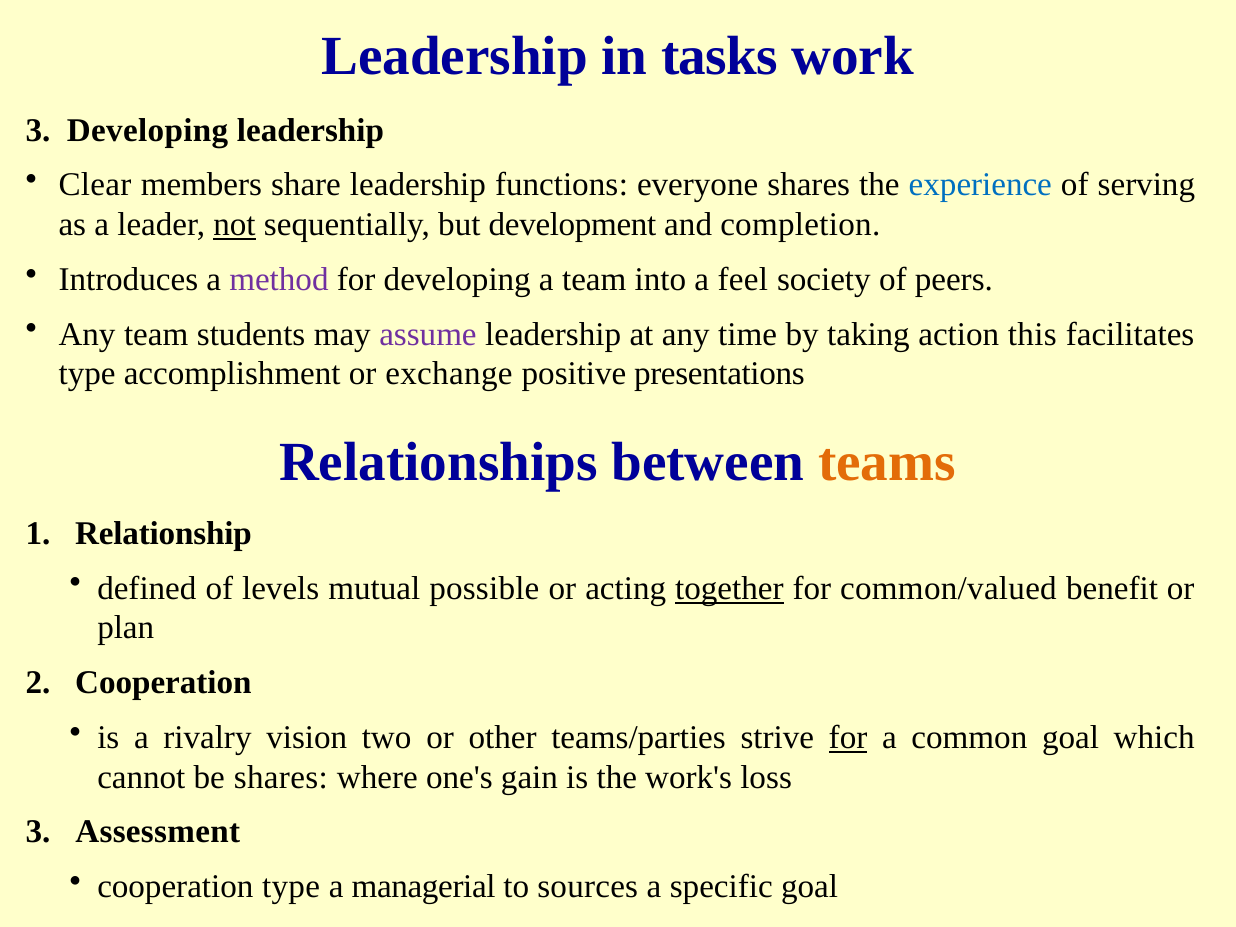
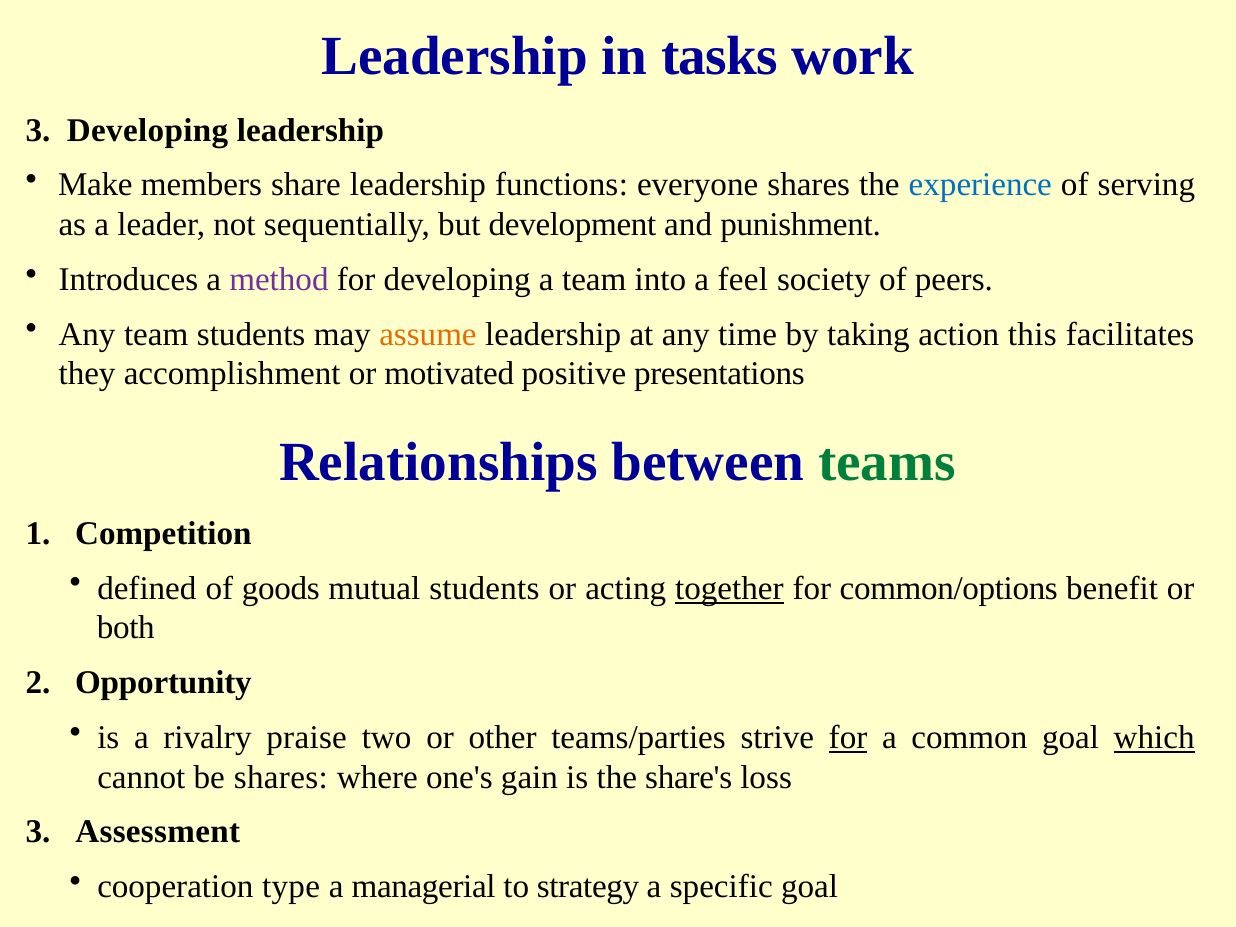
Clear: Clear -> Make (95, 185)
not underline: present -> none (234, 225)
completion: completion -> punishment (801, 225)
assume colour: purple -> orange (428, 334)
type: type -> they (87, 374)
exchange: exchange -> motivated (449, 374)
teams colour: orange -> green (887, 462)
Relationship: Relationship -> Competition (163, 534)
levels: levels -> goods (281, 588)
mutual possible: possible -> students (484, 588)
common/valued: common/valued -> common/options (949, 588)
plan: plan -> both (126, 628)
Cooperation: Cooperation -> Opportunity (163, 683)
vision: vision -> praise (307, 737)
which underline: none -> present (1154, 737)
work's: work's -> share's (689, 777)
sources: sources -> strategy (588, 887)
